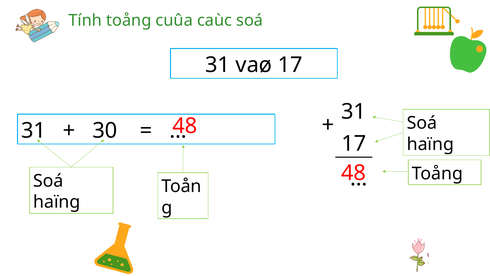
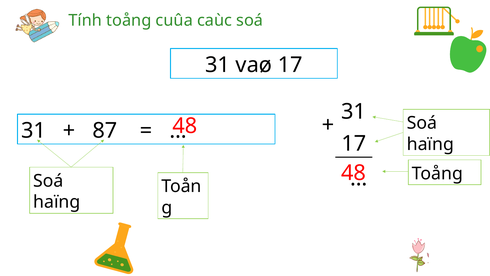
30: 30 -> 87 (105, 130)
